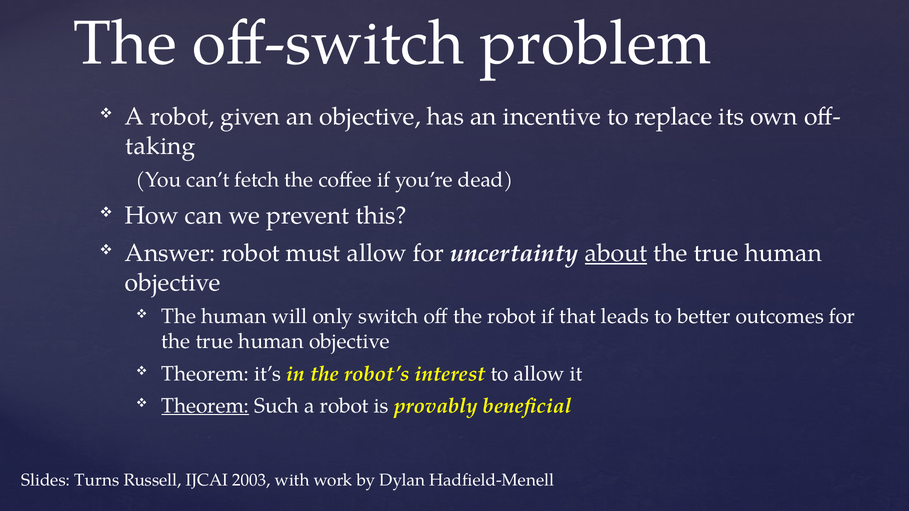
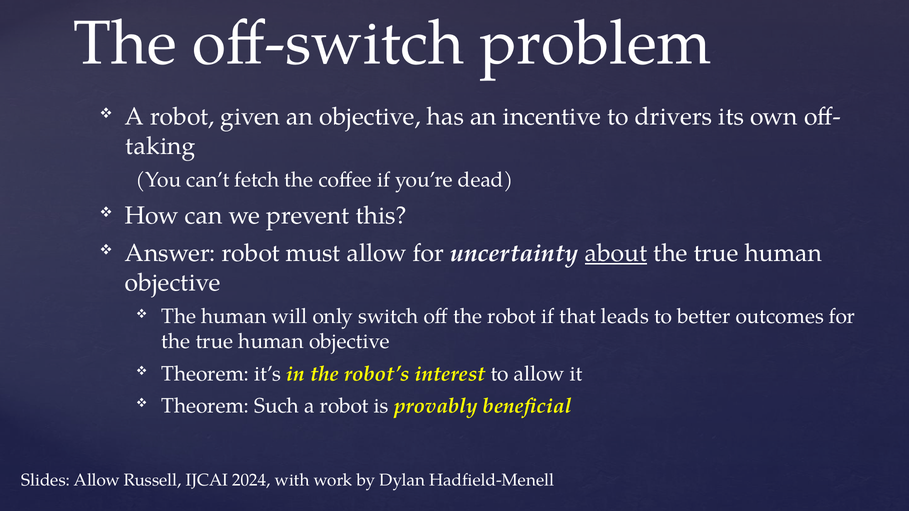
replace: replace -> drivers (674, 116)
Theorem underline: present -> none (205, 406)
Slides Turns: Turns -> Allow (97, 480)
2003: 2003 -> 2024 (251, 480)
